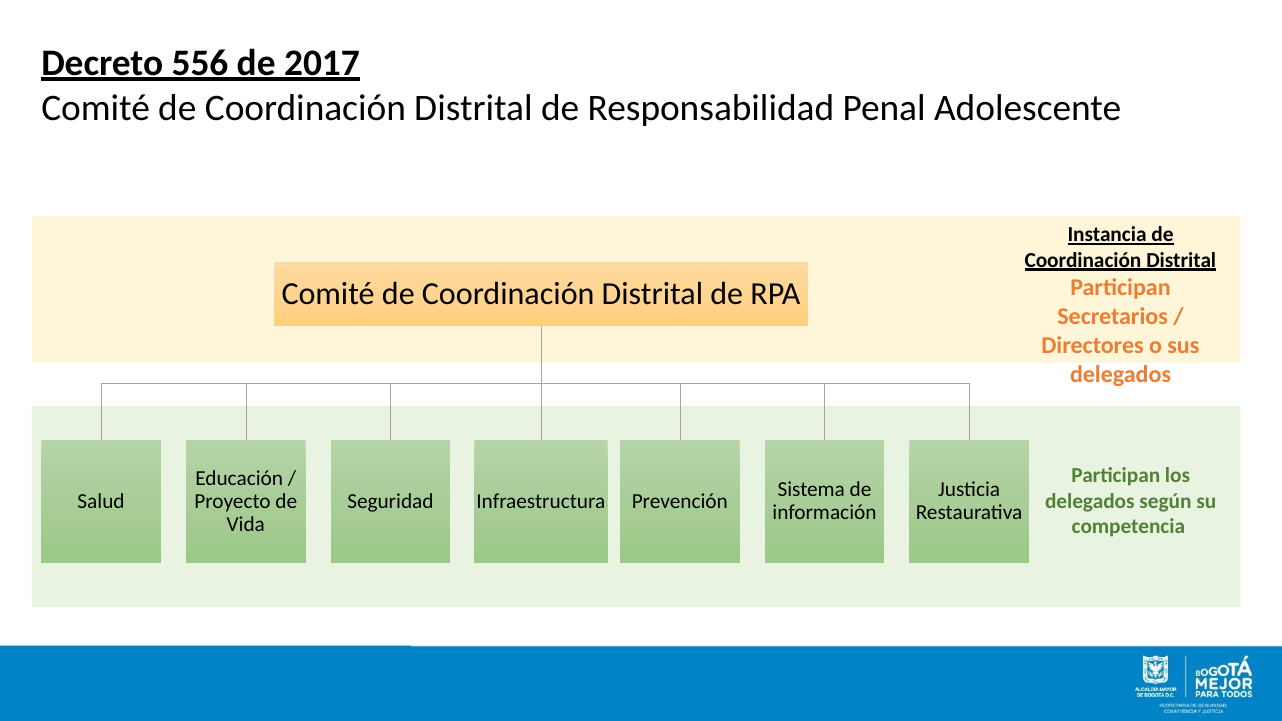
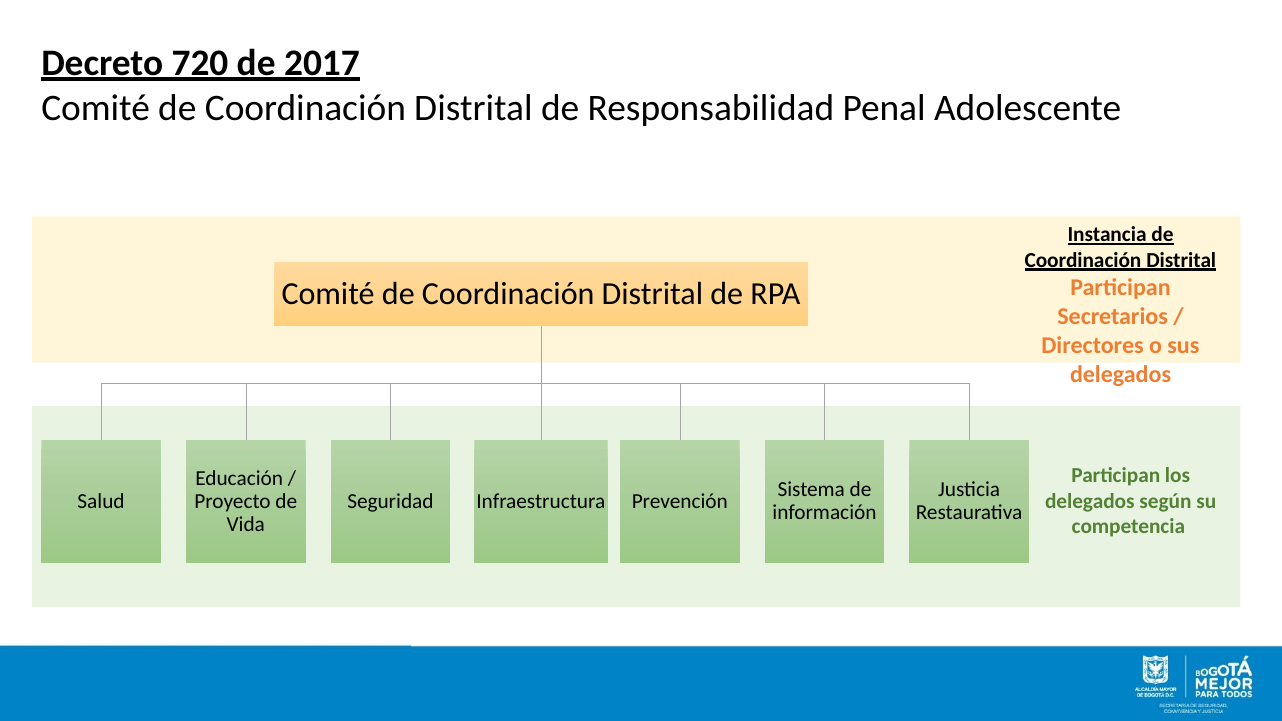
556: 556 -> 720 (200, 63)
